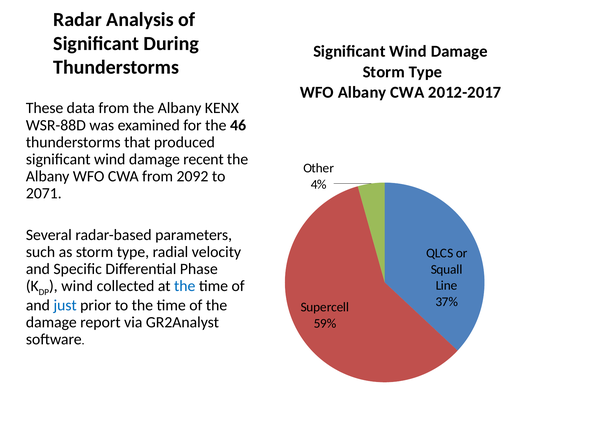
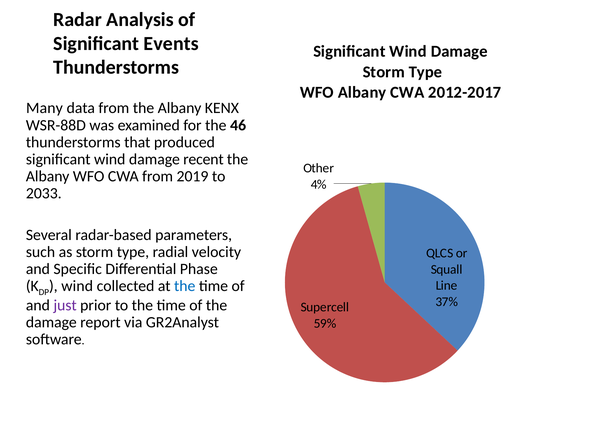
During: During -> Events (171, 43)
These: These -> Many (44, 108)
2092: 2092 -> 2019 (192, 176)
2071: 2071 -> 2033 (44, 193)
just colour: blue -> purple (65, 305)
